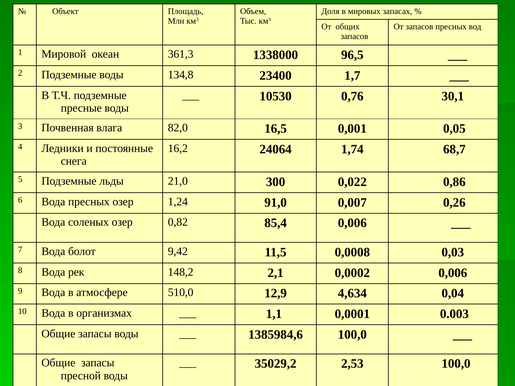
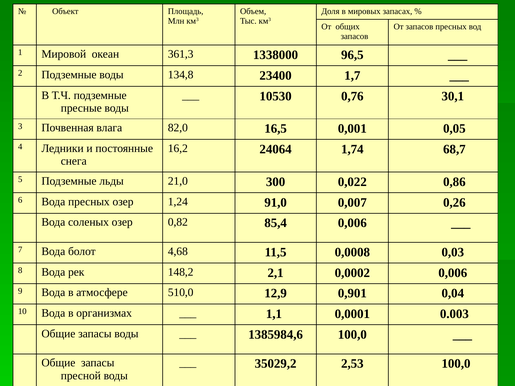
9,42: 9,42 -> 4,68 (178, 252)
4,634: 4,634 -> 0,901 (352, 294)
